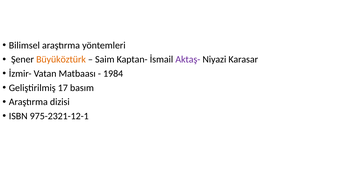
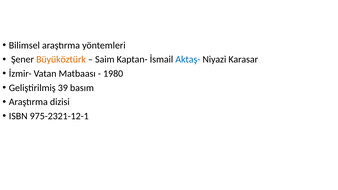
Aktaş- colour: purple -> blue (188, 60)
1984: 1984 -> 1980 (113, 74)
17: 17 -> 39 (63, 88)
